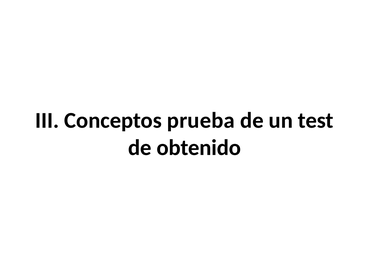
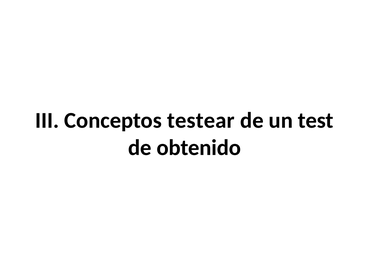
prueba: prueba -> testear (201, 120)
